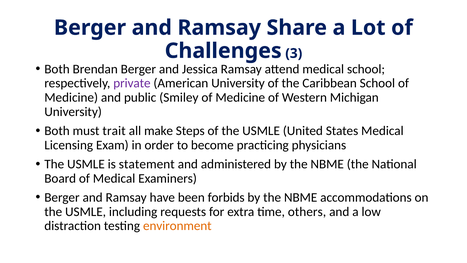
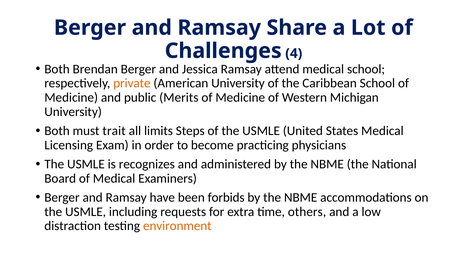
3: 3 -> 4 (294, 53)
private colour: purple -> orange (132, 83)
Smiley: Smiley -> Merits (179, 97)
make: make -> limits (158, 131)
statement: statement -> recognizes (147, 164)
